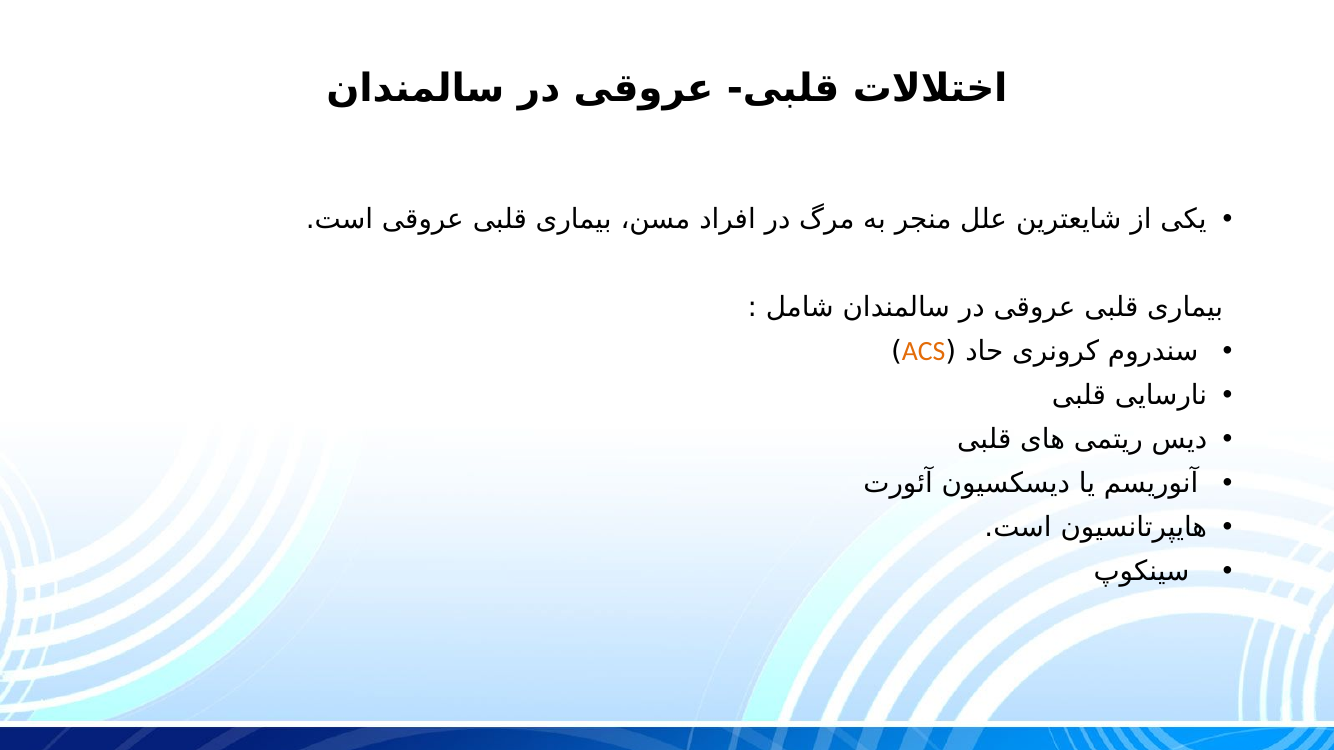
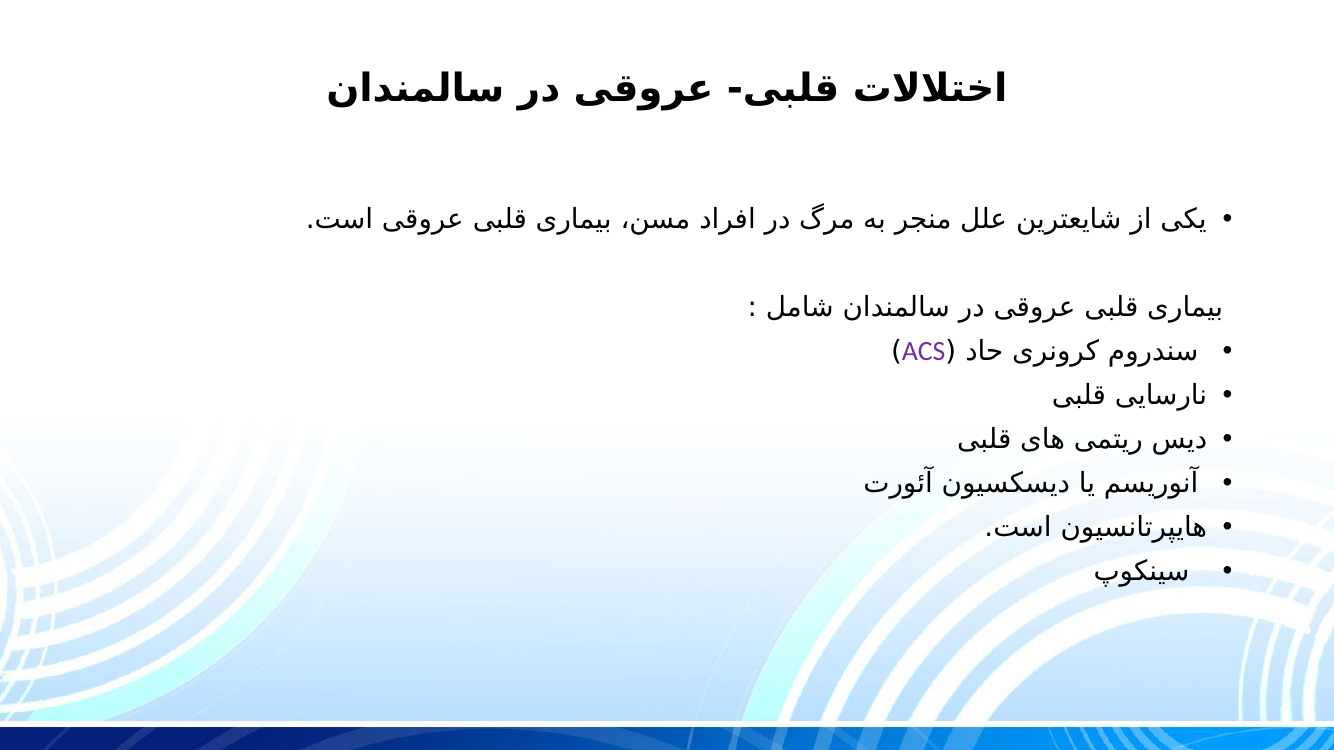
ACS colour: orange -> purple (924, 352)
